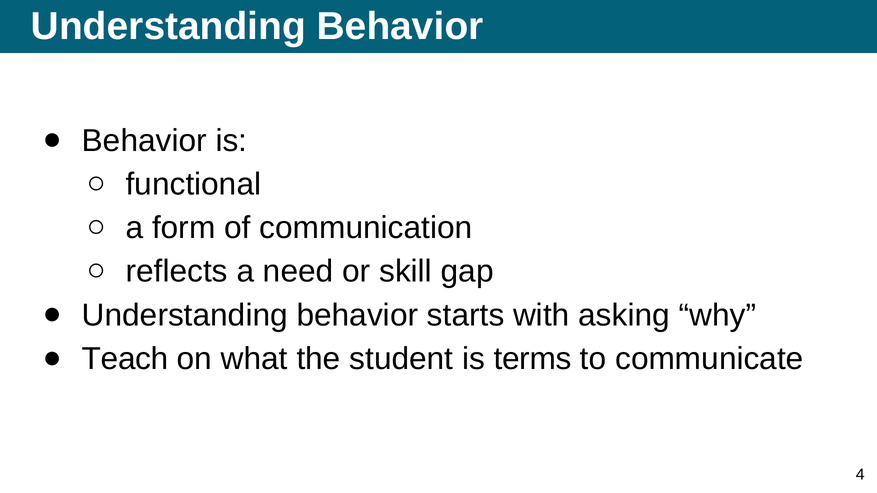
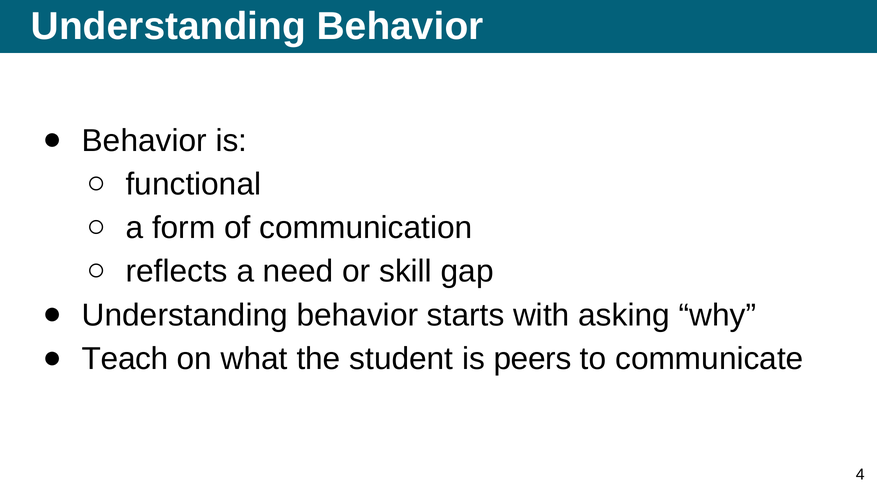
terms: terms -> peers (533, 359)
